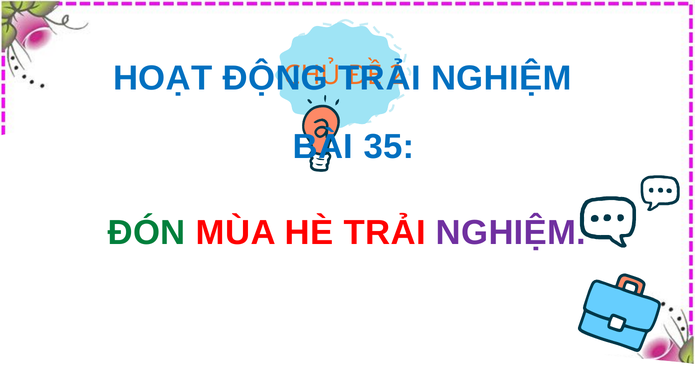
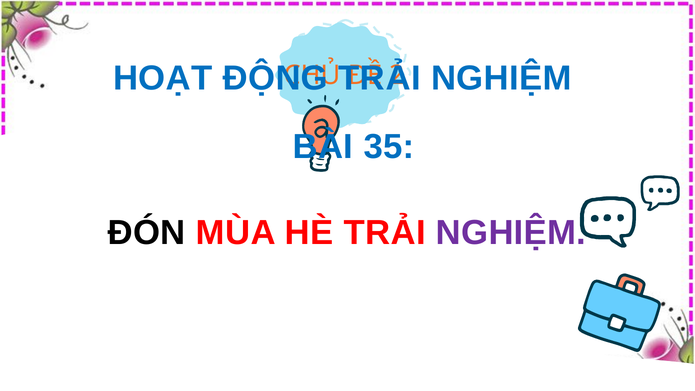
ĐÓN colour: green -> black (147, 233)
